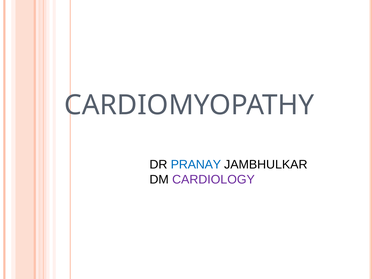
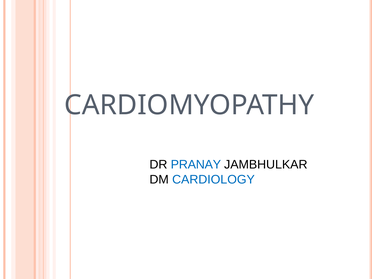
CARDIOLOGY colour: purple -> blue (213, 179)
